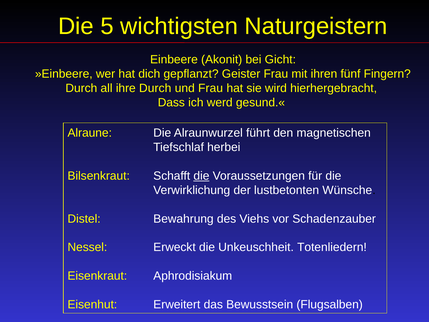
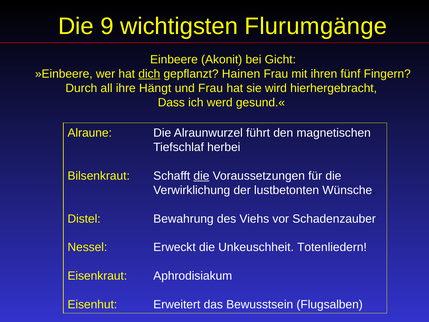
5: 5 -> 9 (107, 26)
Naturgeistern: Naturgeistern -> Flurumgänge (316, 26)
dich underline: none -> present (149, 74)
Geister: Geister -> Hainen (241, 74)
ihre Durch: Durch -> Hängt (155, 88)
